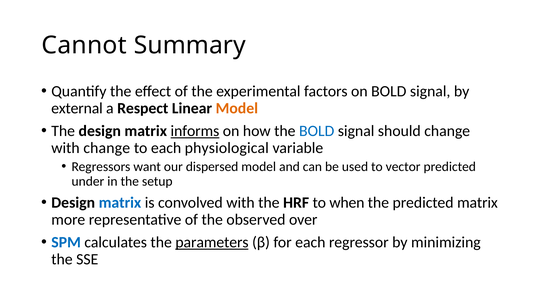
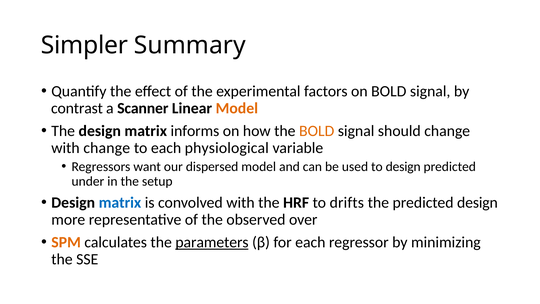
Cannot: Cannot -> Simpler (84, 45)
external: external -> contrast (77, 108)
Respect: Respect -> Scanner (143, 108)
informs underline: present -> none (195, 131)
BOLD colour: blue -> orange (317, 131)
to vector: vector -> design (403, 167)
when: when -> drifts (347, 203)
predicted matrix: matrix -> design (477, 203)
SPM colour: blue -> orange (66, 242)
